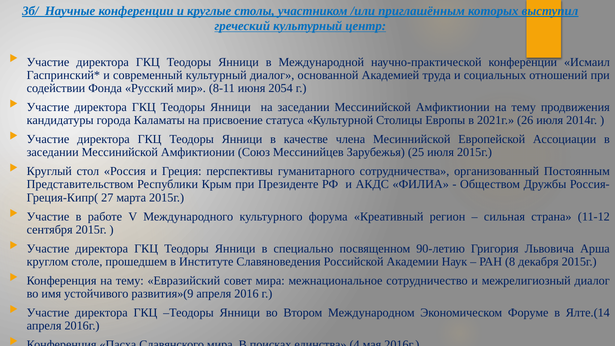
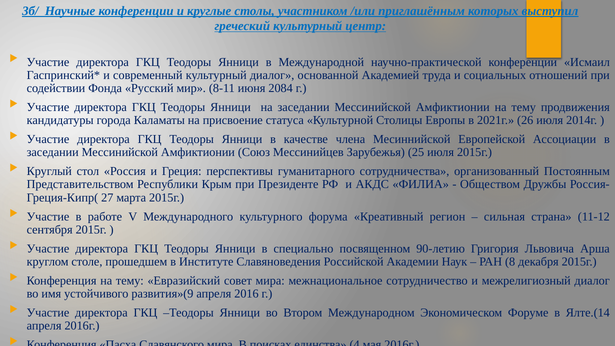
2054: 2054 -> 2084 (281, 88)
